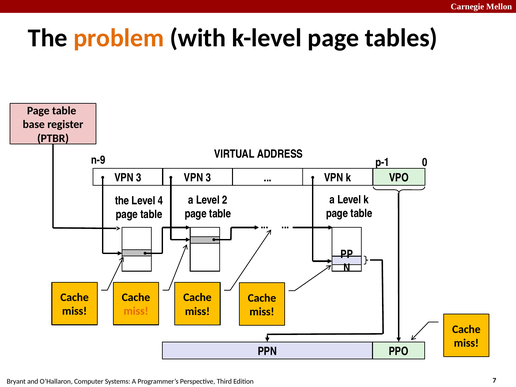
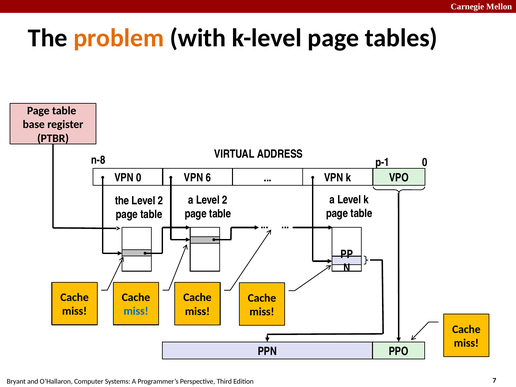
n-9: n-9 -> n-8 (98, 160)
3: 3 -> 0 (139, 178)
3: 3 -> 6 (208, 178)
the Level 4: 4 -> 2 (161, 201)
miss colour: orange -> blue (136, 311)
